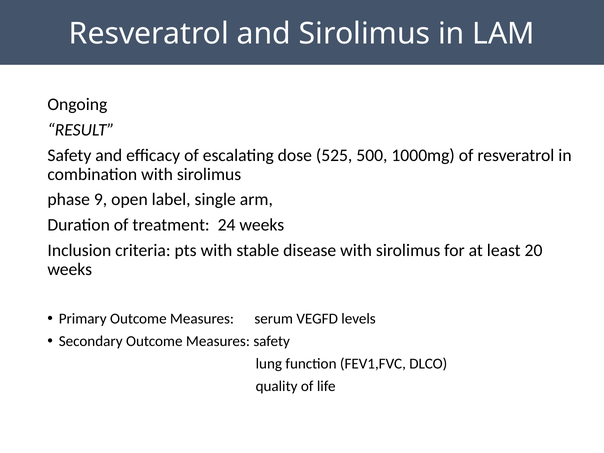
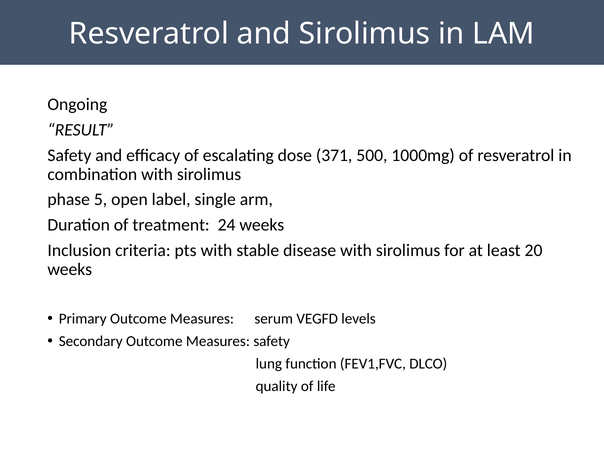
525: 525 -> 371 (334, 155)
9: 9 -> 5 (101, 200)
